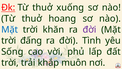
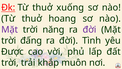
Mặt colour: blue -> purple (10, 29)
khăn: khăn -> năng (53, 29)
Sống: Sống -> Được (12, 51)
